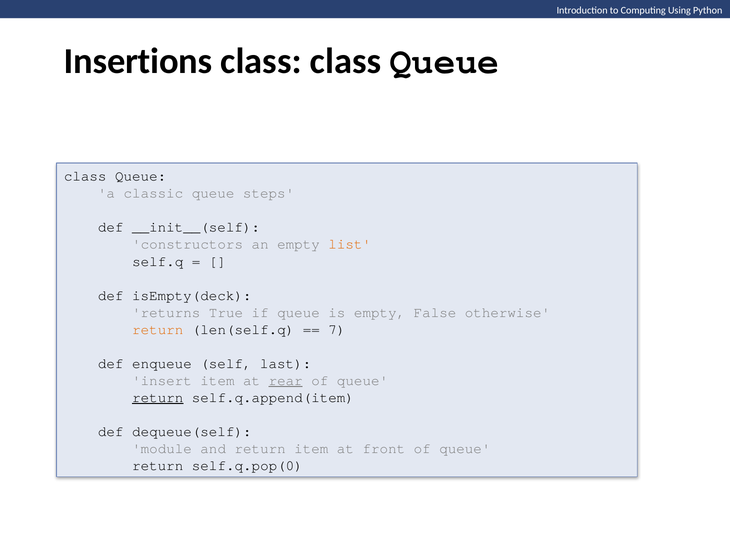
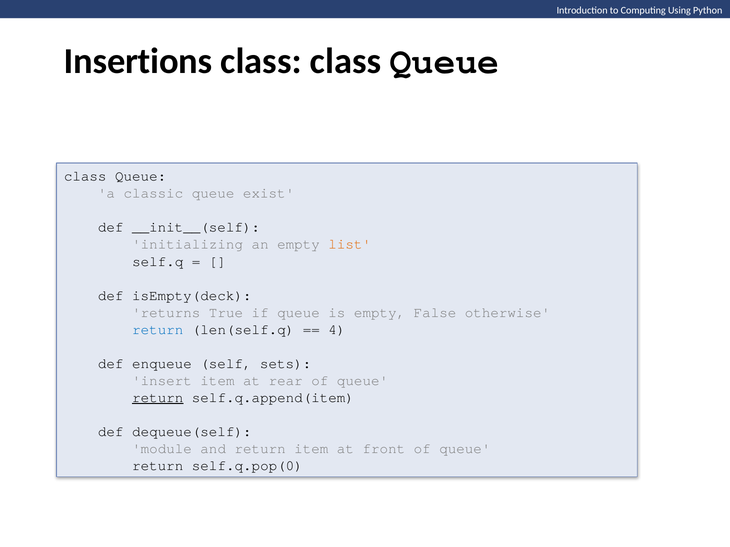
steps: steps -> exist (269, 193)
constructors: constructors -> initializing (188, 245)
return colour: orange -> blue (158, 330)
7: 7 -> 4 (337, 330)
last: last -> sets (286, 364)
rear underline: present -> none (286, 381)
